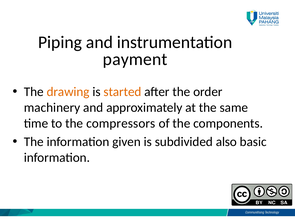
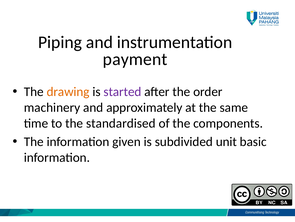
started colour: orange -> purple (122, 92)
compressors: compressors -> standardised (121, 123)
also: also -> unit (226, 141)
